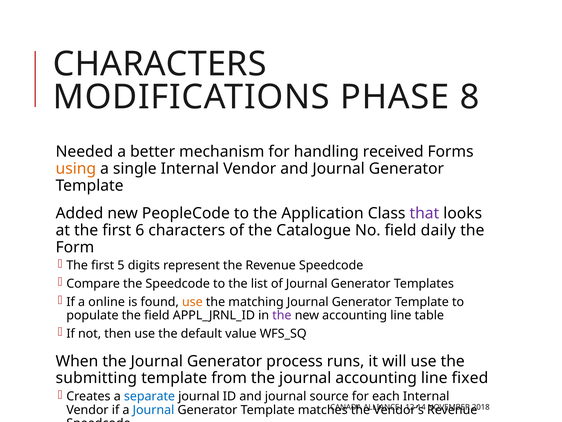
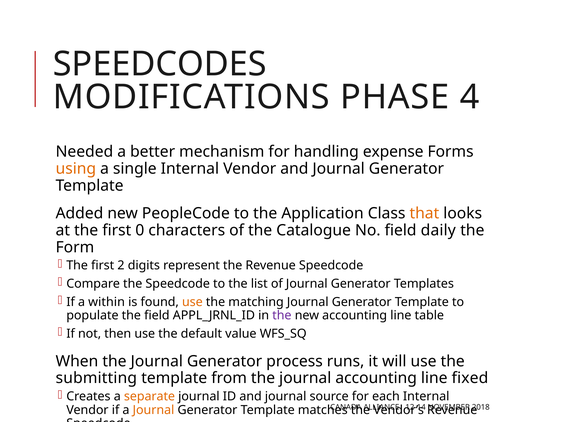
CHARACTERS: CHARACTERS -> SPEEDCODES (160, 64)
8: 8 -> 4 (470, 97)
received: received -> expense (393, 152)
that colour: purple -> orange (424, 213)
6: 6 -> 0 (140, 230)
5: 5 -> 2 (121, 265)
online: online -> within (107, 302)
separate colour: blue -> orange (149, 396)
Journal colour: blue -> orange (153, 409)
